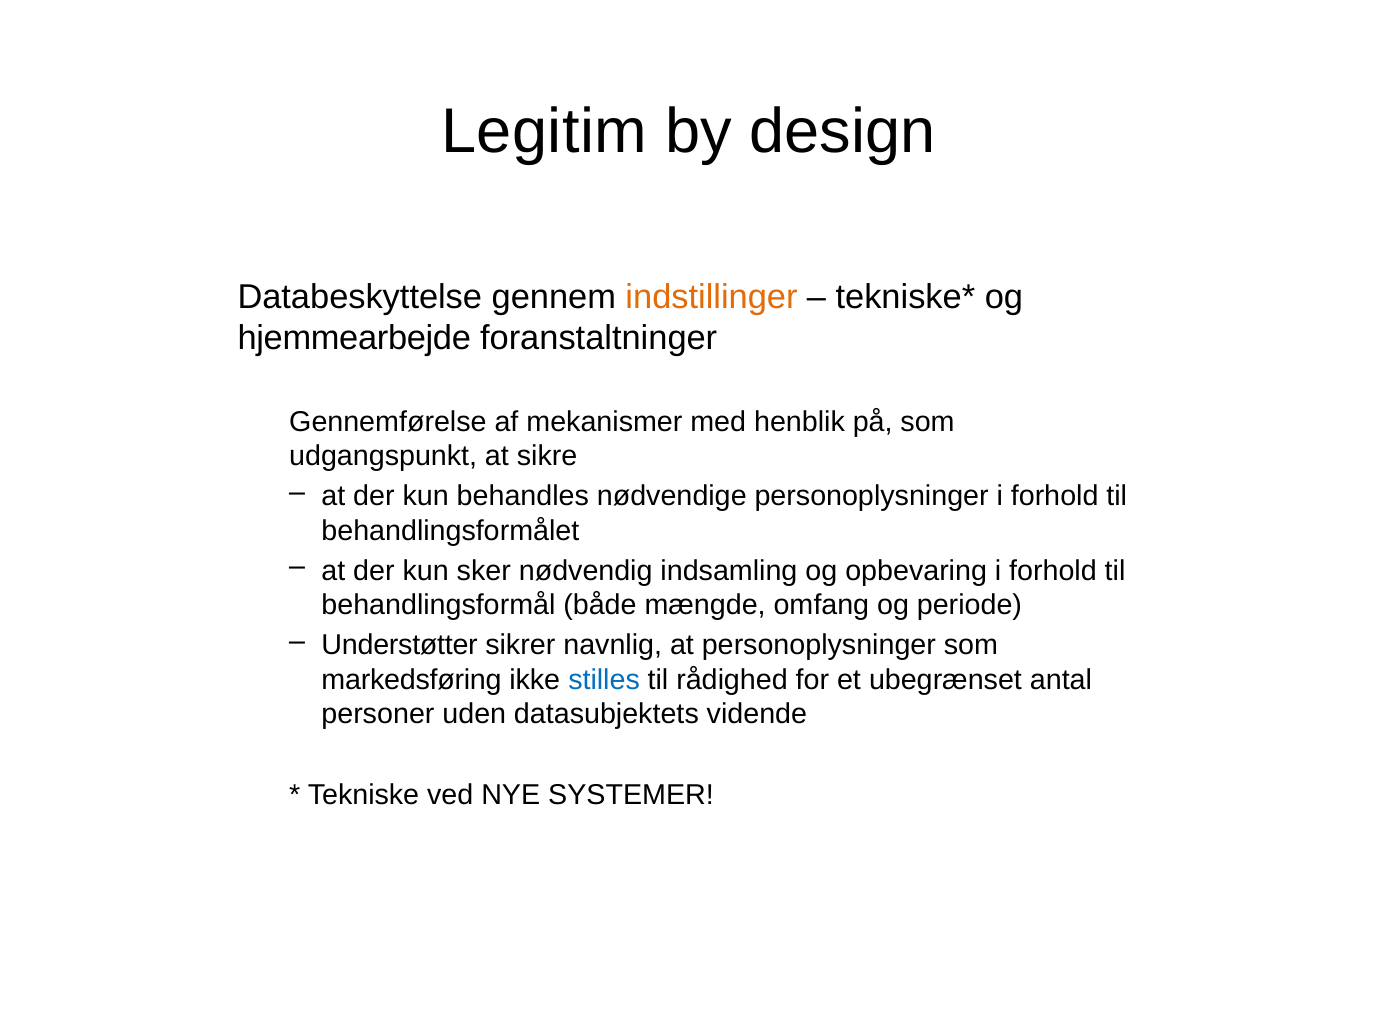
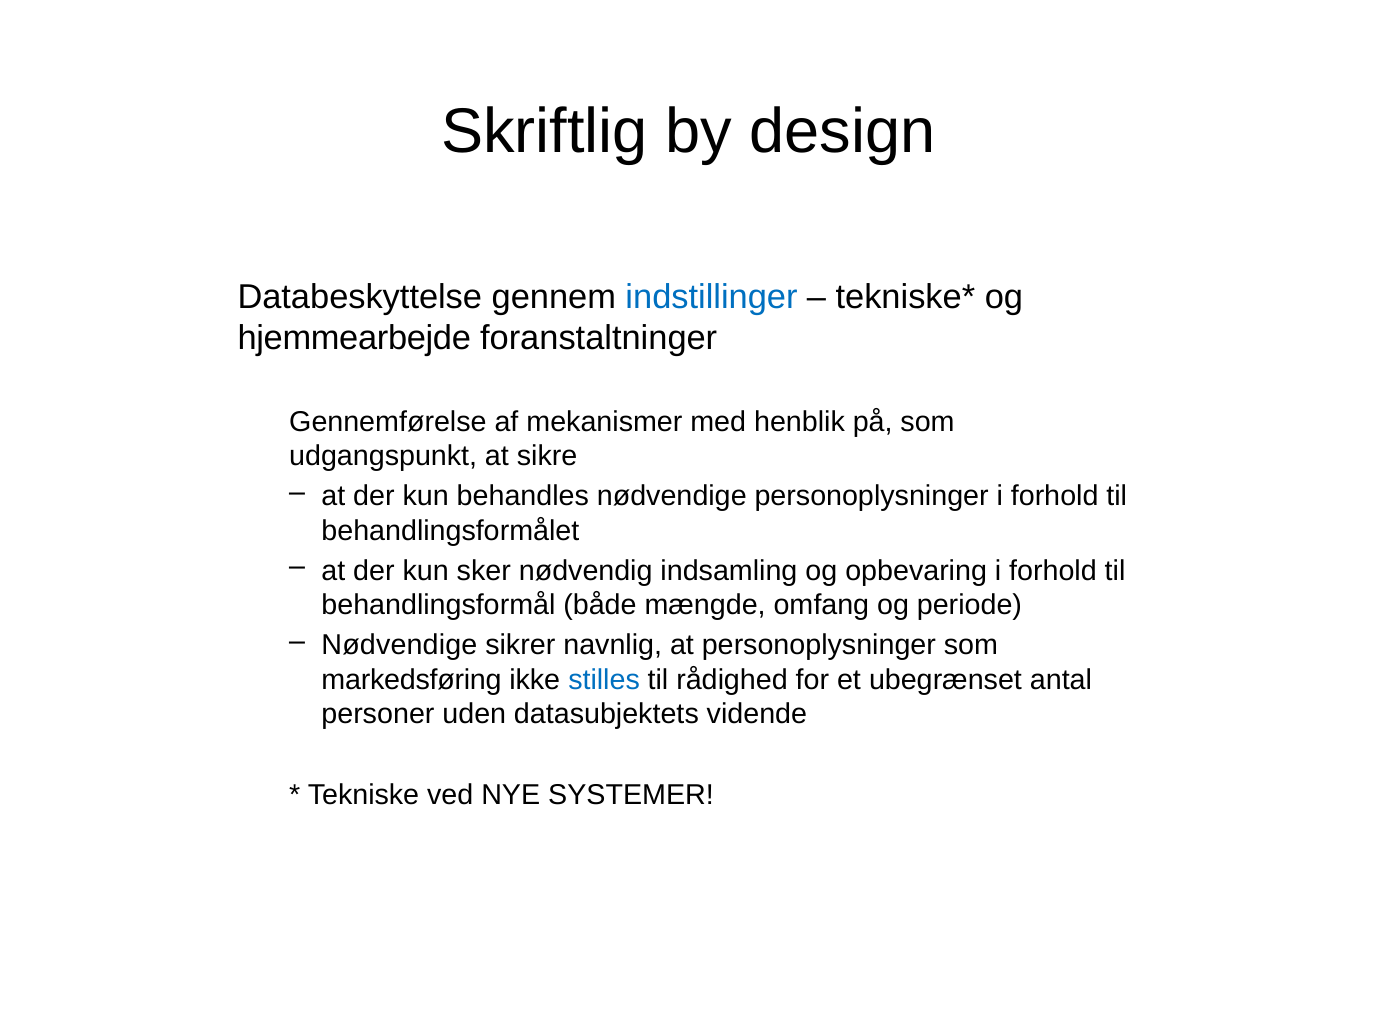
Legitim: Legitim -> Skriftlig (545, 132)
indstillinger colour: orange -> blue (712, 297)
Understøtter: Understøtter -> Nødvendige (399, 645)
